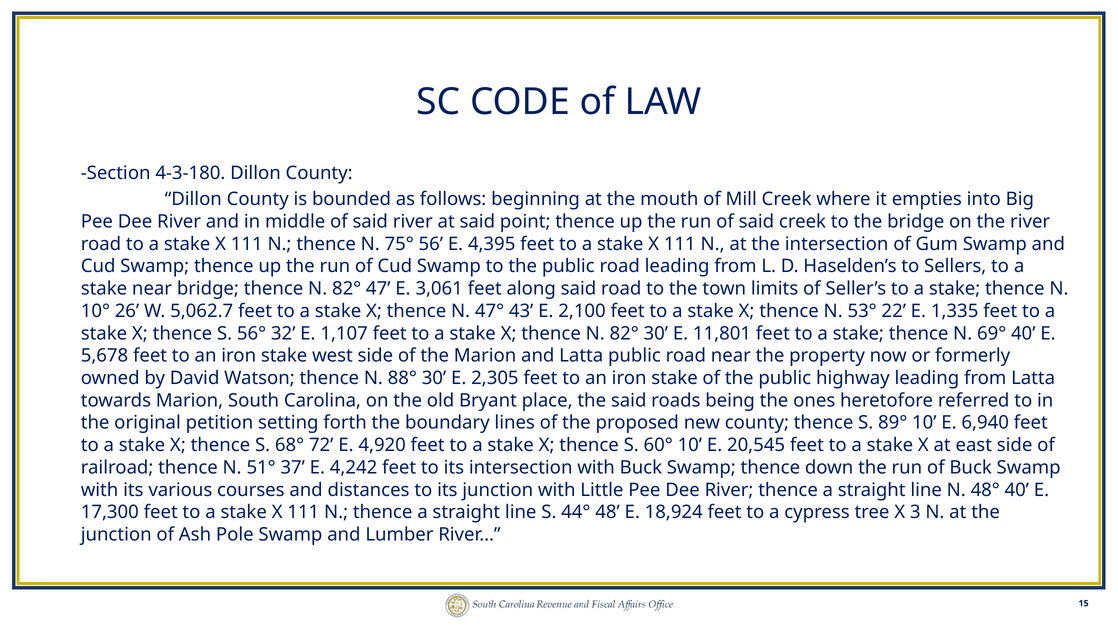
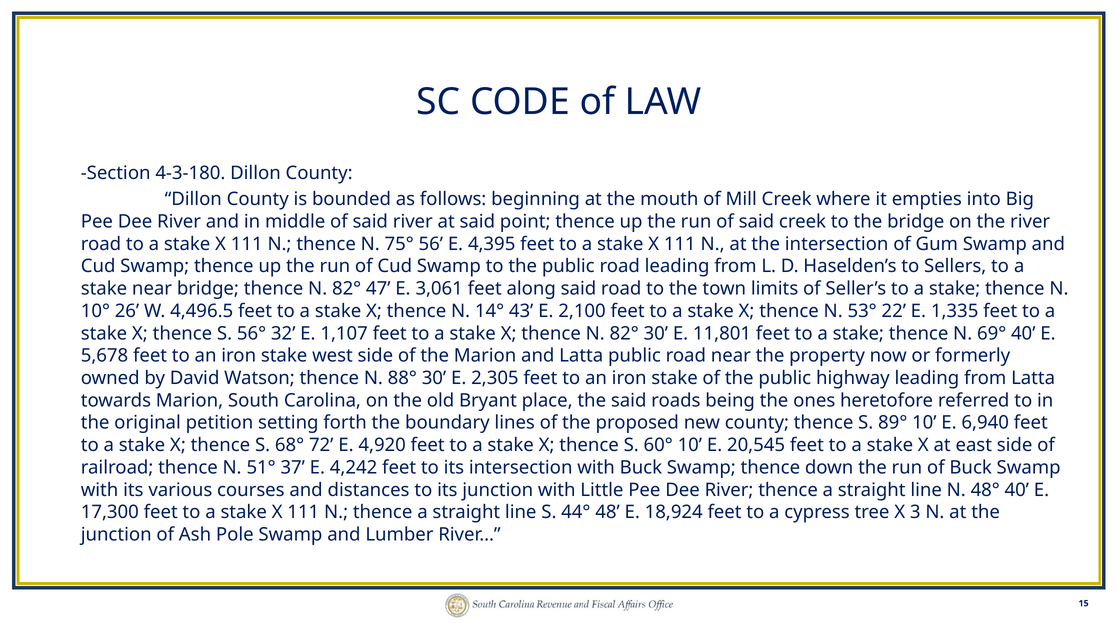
5,062.7: 5,062.7 -> 4,496.5 (202, 311)
47°: 47° -> 14° (490, 311)
